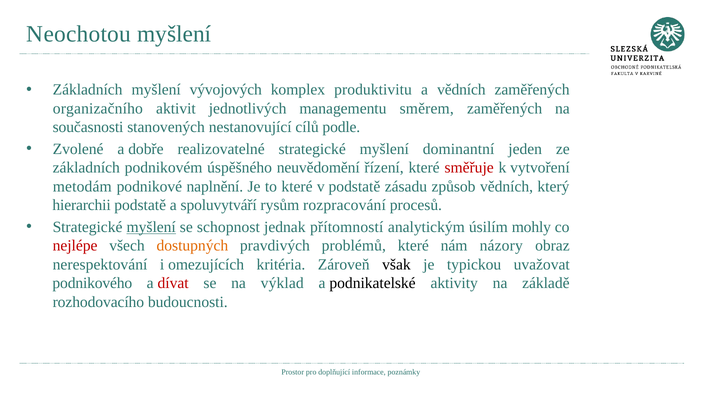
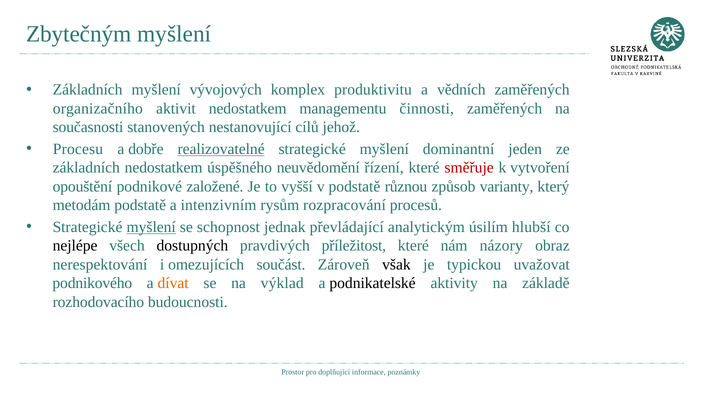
Neochotou: Neochotou -> Zbytečným (79, 34)
aktivit jednotlivých: jednotlivých -> nedostatkem (248, 108)
směrem: směrem -> činnosti (427, 108)
podle: podle -> jehož (341, 127)
Zvolené: Zvolené -> Procesu (78, 149)
realizovatelné underline: none -> present (221, 149)
základních podnikovém: podnikovém -> nedostatkem (164, 168)
metodám: metodám -> opouštění (82, 186)
naplnění: naplnění -> založené (215, 186)
to které: které -> vyšší (297, 186)
zásadu: zásadu -> různou (406, 186)
způsob vědních: vědních -> varianty (507, 186)
hierarchii: hierarchii -> metodám (82, 205)
spoluvytváří: spoluvytváří -> intenzivním (219, 205)
přítomností: přítomností -> převládající (347, 227)
mohly: mohly -> hlubší (531, 227)
nejlépe colour: red -> black (75, 246)
dostupných colour: orange -> black (192, 246)
problémů: problémů -> příležitost (354, 246)
kritéria: kritéria -> součást (281, 264)
dívat colour: red -> orange (173, 283)
